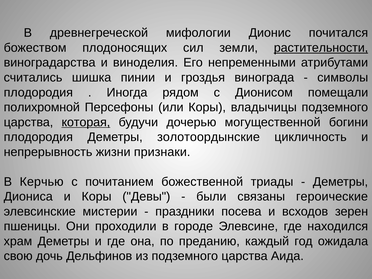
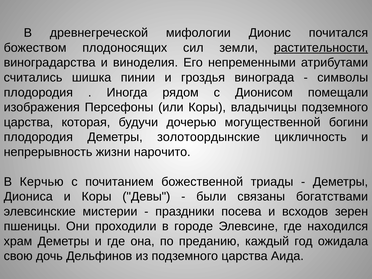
полихромной: полихромной -> изображения (42, 107)
которая underline: present -> none (86, 122)
признаки: признаки -> нарочито (162, 152)
героические: героические -> богатствами (332, 197)
